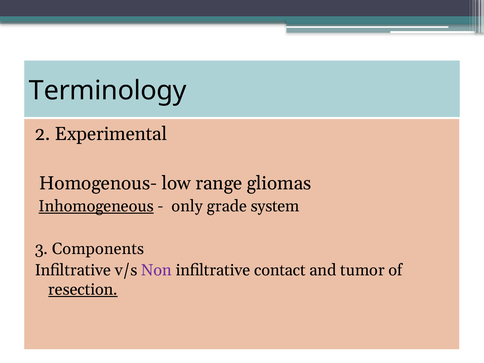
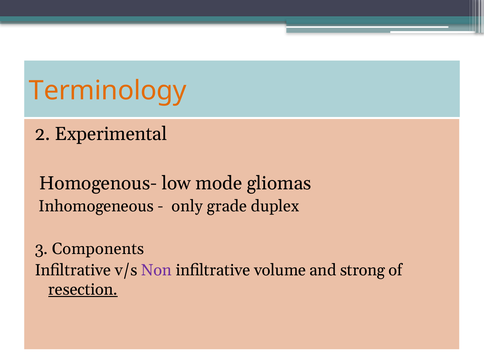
Terminology colour: black -> orange (108, 91)
range: range -> mode (219, 183)
Inhomogeneous underline: present -> none (96, 206)
system: system -> duplex (275, 206)
contact: contact -> volume (280, 270)
tumor: tumor -> strong (363, 270)
